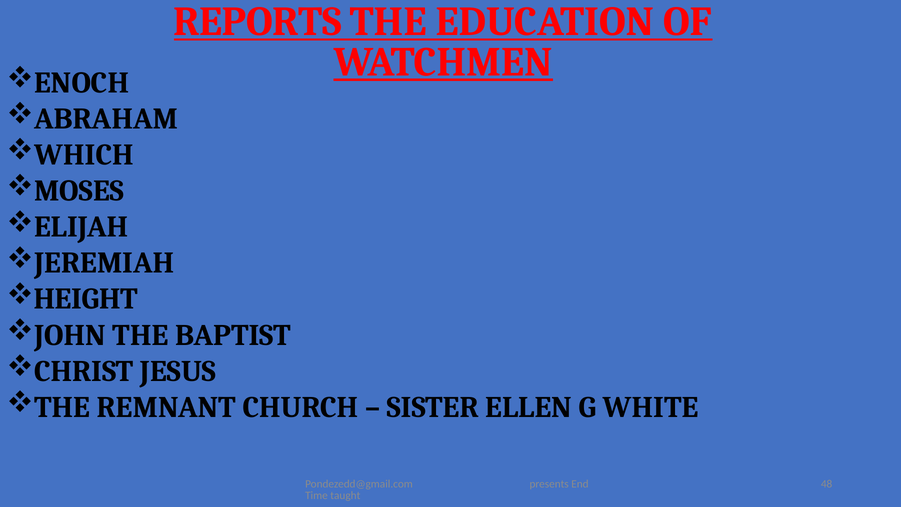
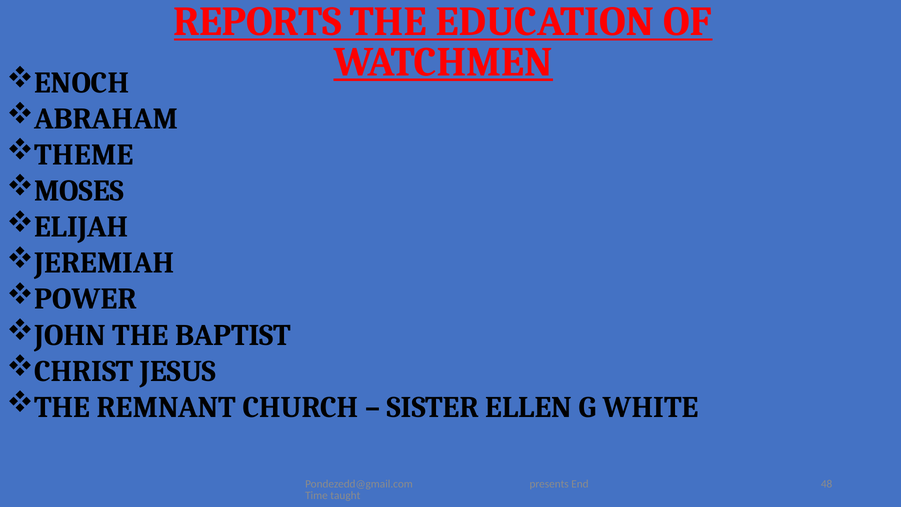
WHICH: WHICH -> THEME (84, 155)
HEIGHT: HEIGHT -> POWER (86, 299)
